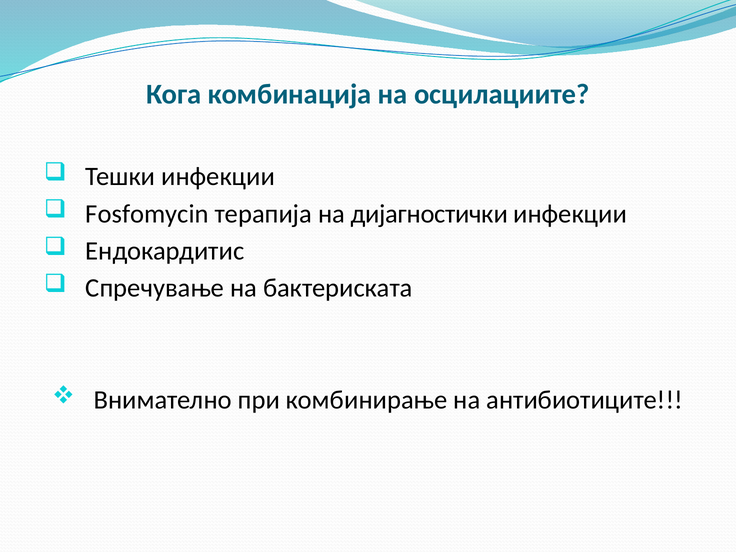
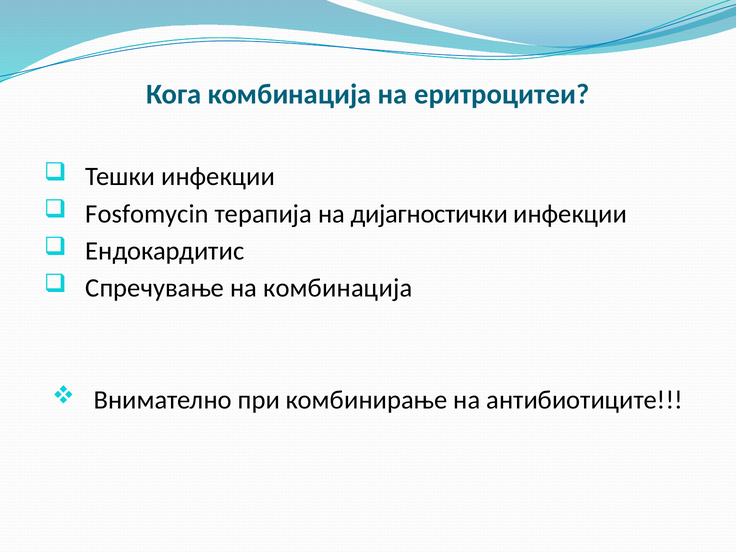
осцилациите: осцилациите -> еритроцитеи (502, 94)
на бактериската: бактериската -> комбинација (338, 288)
